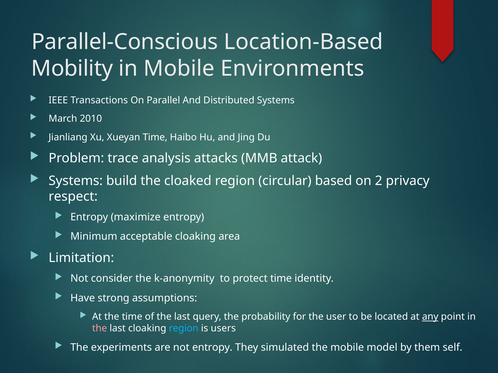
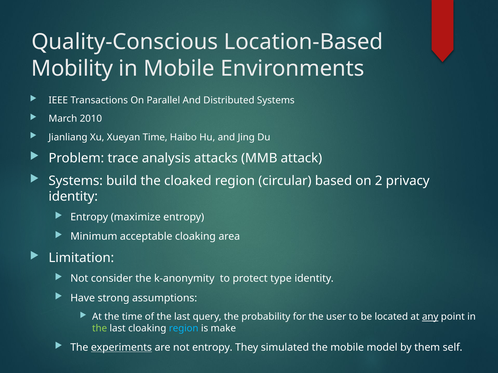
Parallel-Conscious: Parallel-Conscious -> Quality-Conscious (125, 42)
respect: respect -> identity (73, 197)
protect time: time -> type (281, 279)
the colour: pink -> light green (100, 329)
users: users -> make (223, 329)
experiments underline: none -> present (121, 348)
